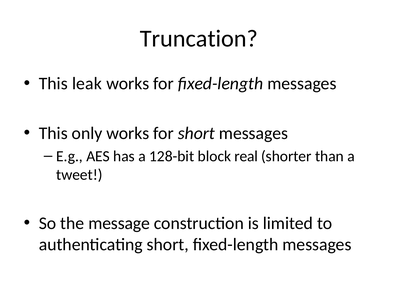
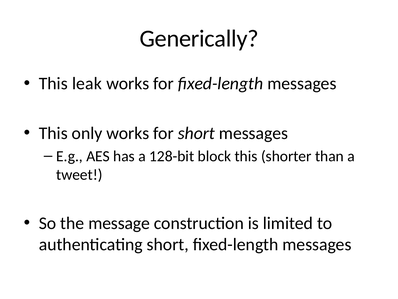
Truncation: Truncation -> Generically (199, 39)
block real: real -> this (246, 156)
